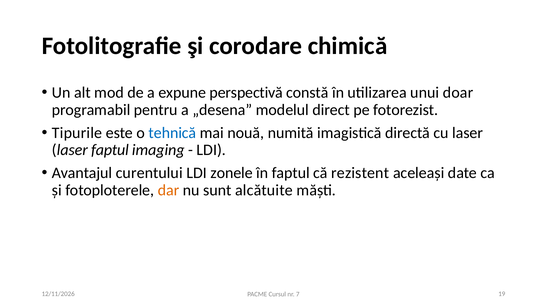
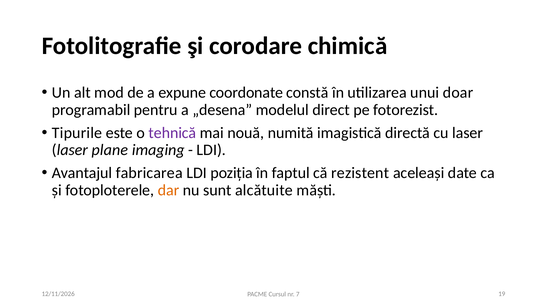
perspectivă: perspectivă -> coordonate (246, 92)
tehnică colour: blue -> purple (172, 133)
laser faptul: faptul -> plane (110, 150)
curentului: curentului -> fabricarea (149, 173)
zonele: zonele -> poziția (232, 173)
